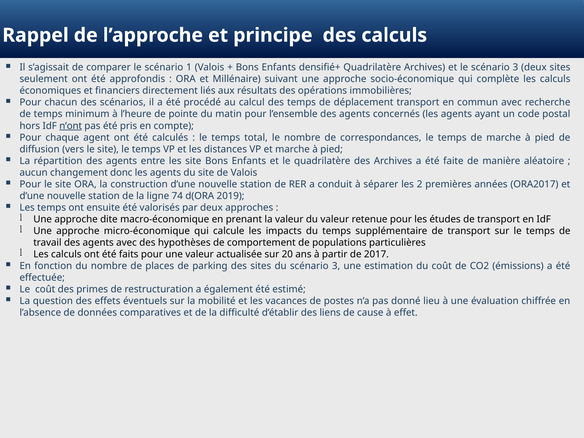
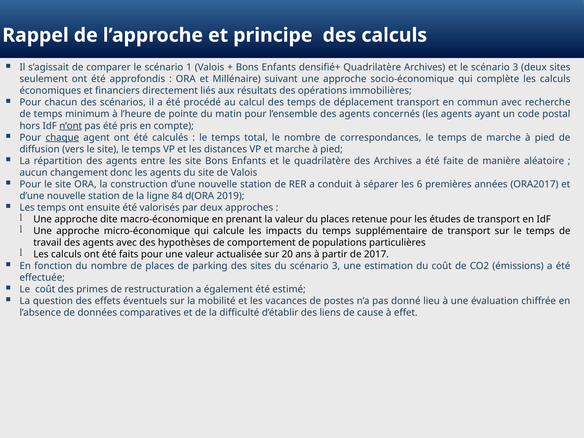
chaque underline: none -> present (62, 137)
2: 2 -> 6 (420, 184)
74: 74 -> 84 (177, 196)
du valeur: valeur -> places (335, 219)
